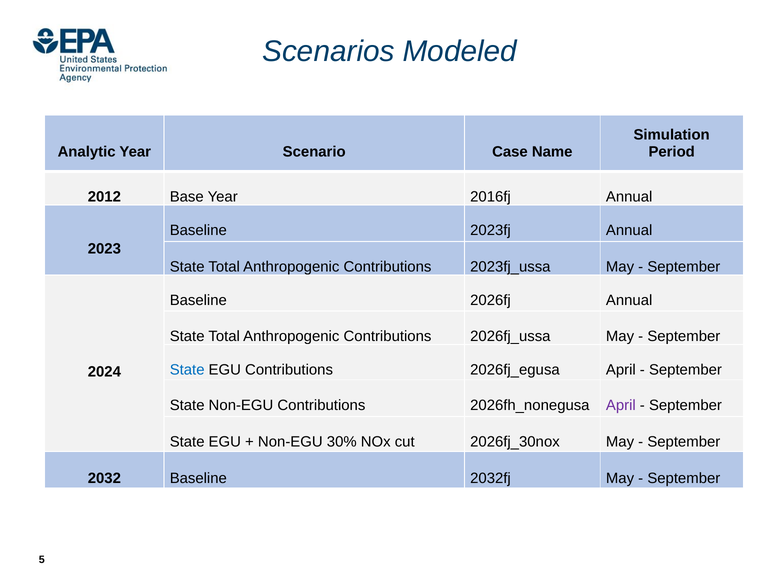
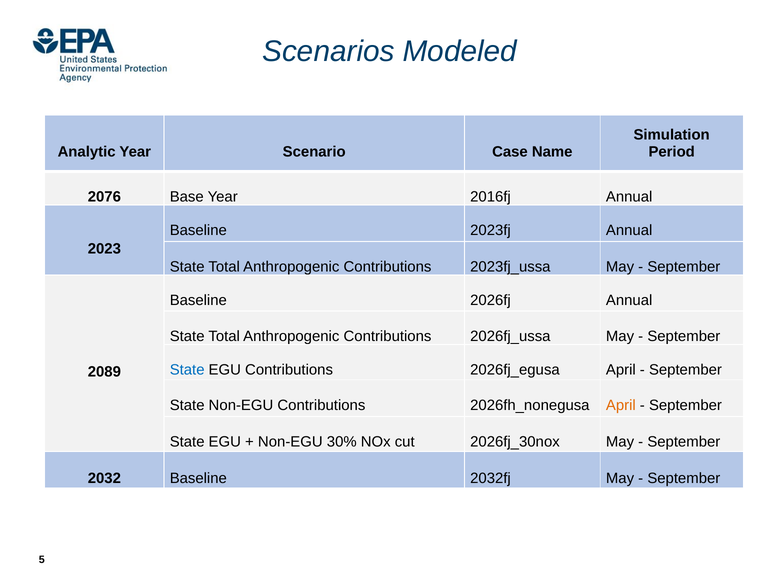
2012: 2012 -> 2076 (104, 197)
2024: 2024 -> 2089 (104, 372)
April colour: purple -> orange (621, 405)
